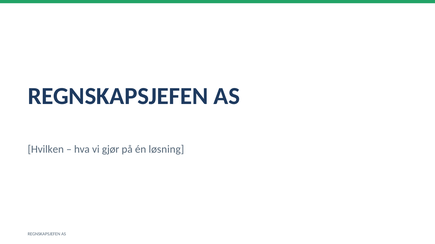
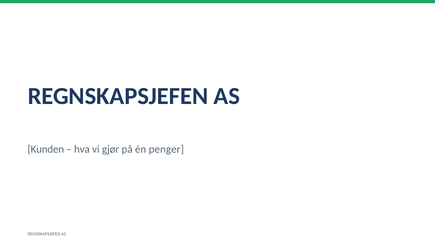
Hvilken: Hvilken -> Kunden (46, 150)
løsning: løsning -> penger (166, 150)
